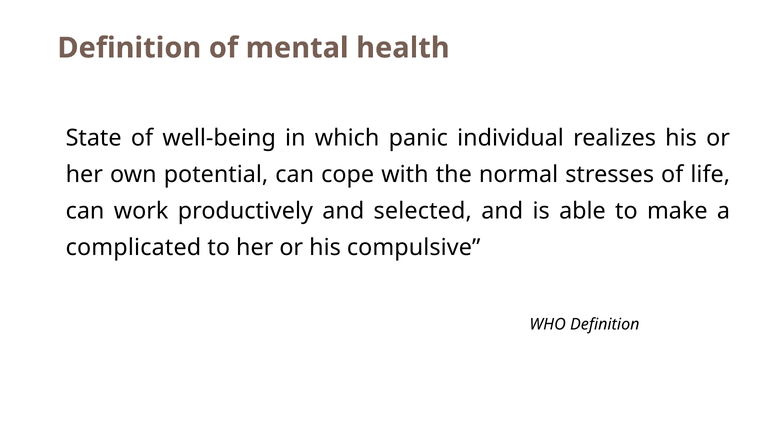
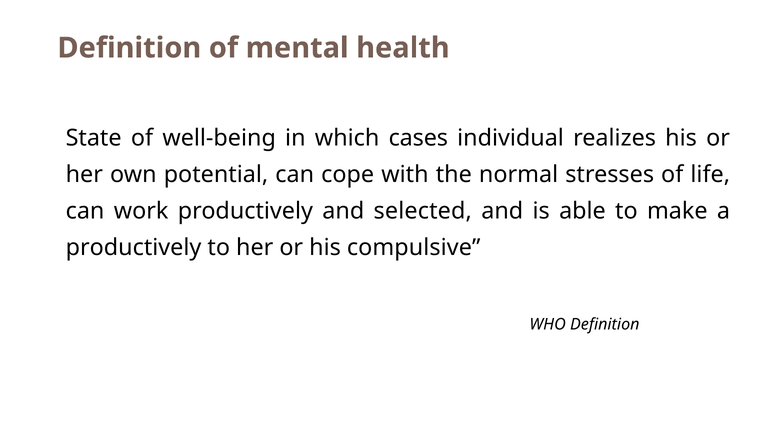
panic: panic -> cases (418, 138)
complicated: complicated -> productively (134, 247)
